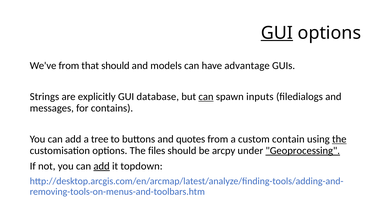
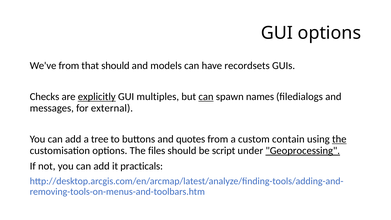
GUI underline: present -> none (277, 33)
advantage: advantage -> recordsets (247, 66)
Strings: Strings -> Checks (45, 97)
explicitly underline: none -> present (97, 97)
database: database -> multiples (158, 97)
inputs: inputs -> names (260, 97)
contains: contains -> external (112, 108)
arcpy: arcpy -> script (224, 151)
add underline: present -> none (102, 166)
topdown: topdown -> practicals (142, 166)
